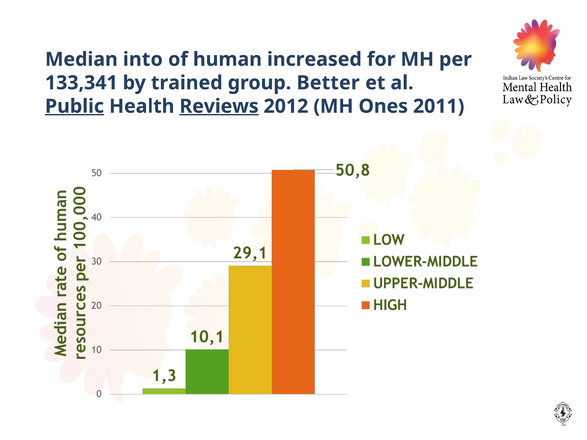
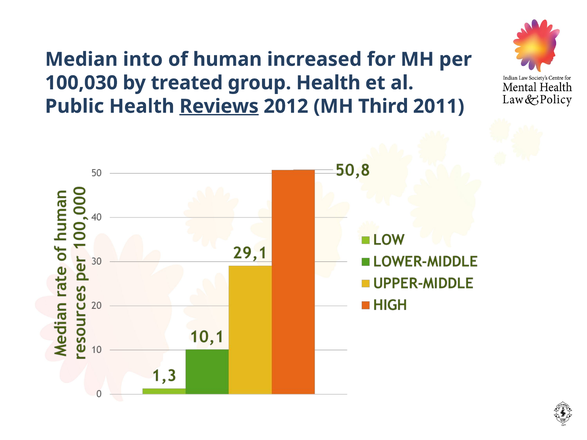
133,341: 133,341 -> 100,030 (81, 83)
trained: trained -> treated (187, 83)
group Better: Better -> Health (328, 83)
Public underline: present -> none (75, 106)
Ones: Ones -> Third (383, 106)
